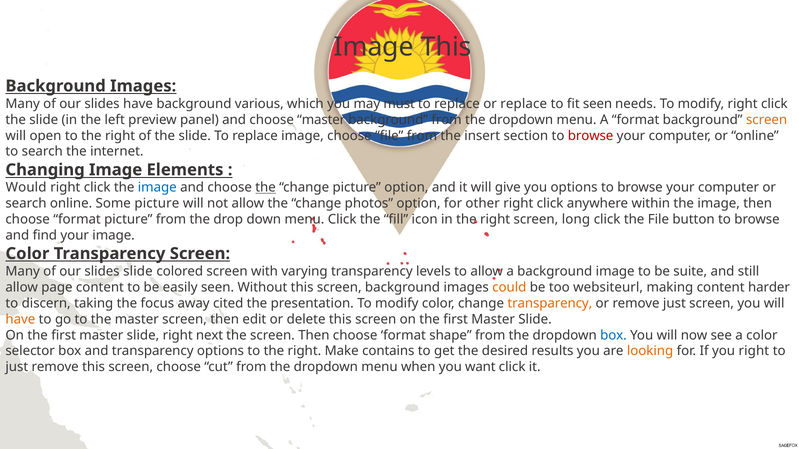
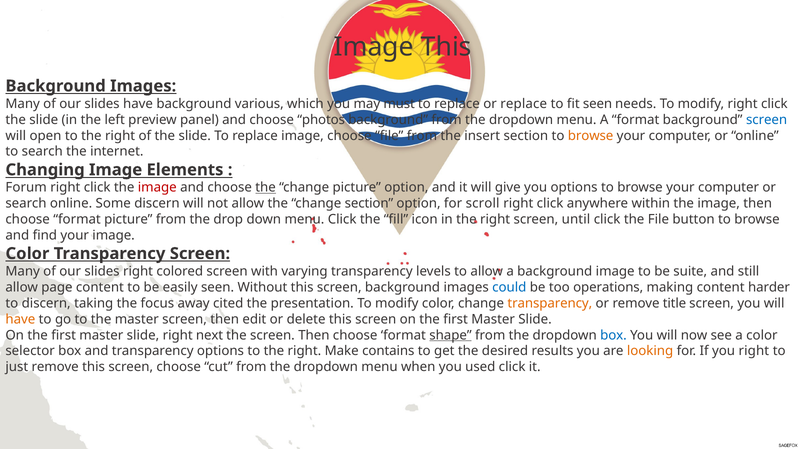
choose master: master -> photos (321, 120)
screen colour: orange -> blue (767, 120)
browse colour: red -> orange (591, 136)
Would: Would -> Forum (26, 188)
image colour: blue -> red (157, 188)
Some picture: picture -> discern (157, 204)
change photos: photos -> section (369, 204)
other: other -> scroll (483, 204)
long: long -> until (576, 220)
slides slide: slide -> right (138, 272)
could colour: orange -> blue (509, 288)
websiteurl: websiteurl -> operations (608, 288)
remove just: just -> title (674, 304)
shape underline: none -> present (450, 335)
want: want -> used (480, 367)
